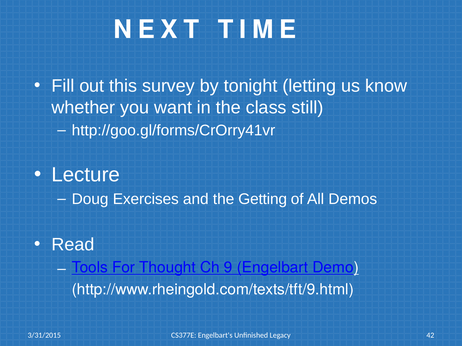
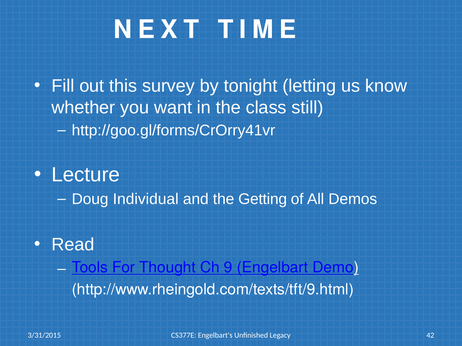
Exercises: Exercises -> Individual (146, 199)
